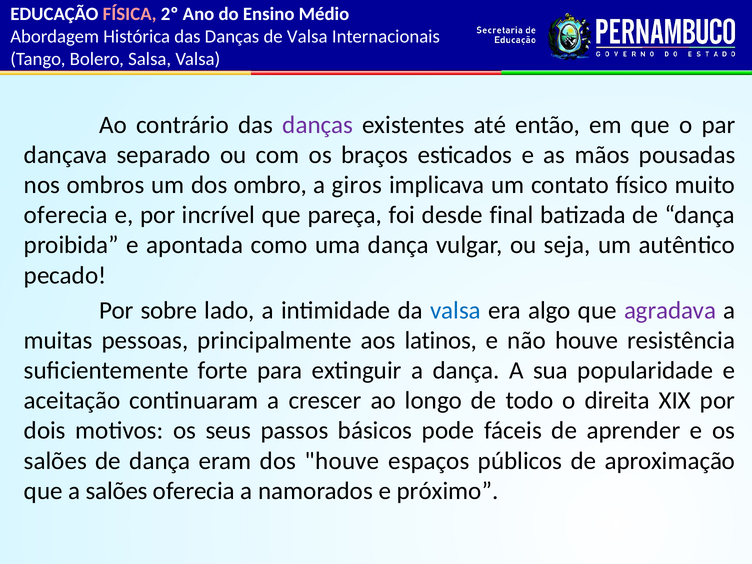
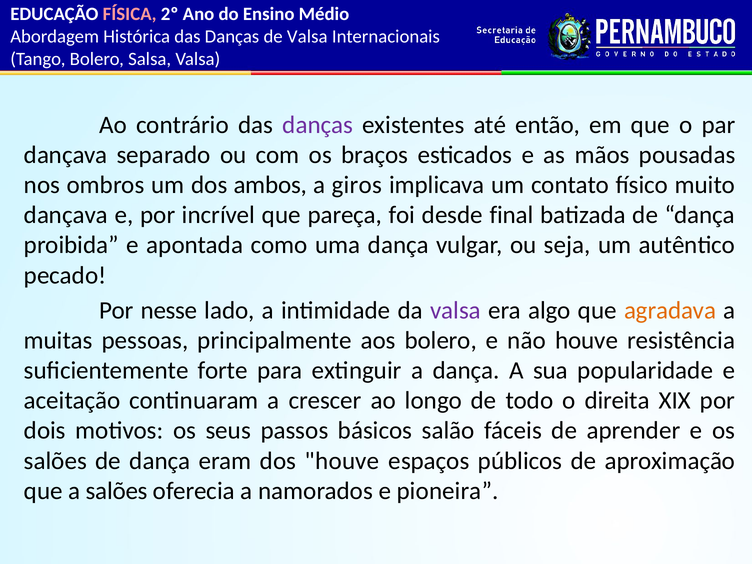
ombro: ombro -> ambos (270, 185)
oferecia: oferecia -> dançava (66, 215)
sobre: sobre -> nesse (169, 310)
valsa colour: blue -> purple (456, 310)
agradava colour: purple -> orange (670, 310)
aos latinos: latinos -> bolero (441, 340)
pode: pode -> salão (448, 431)
próximo: próximo -> pioneira (448, 491)
